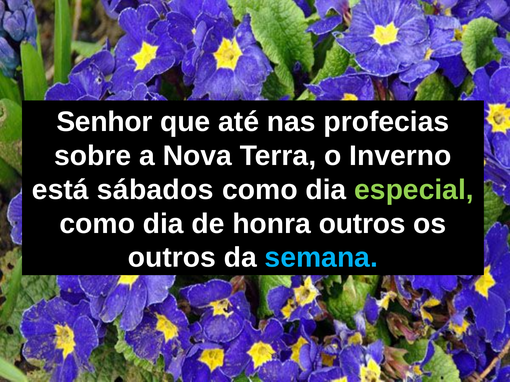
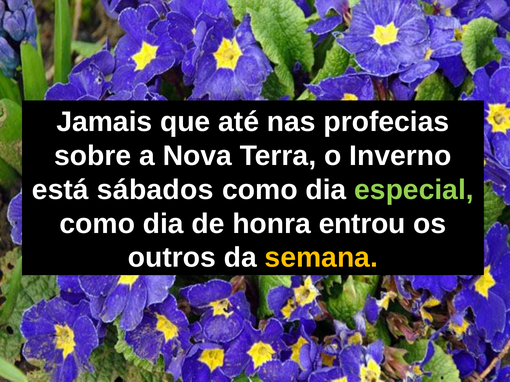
Senhor: Senhor -> Jamais (104, 122)
honra outros: outros -> entrou (362, 224)
semana colour: light blue -> yellow (321, 258)
